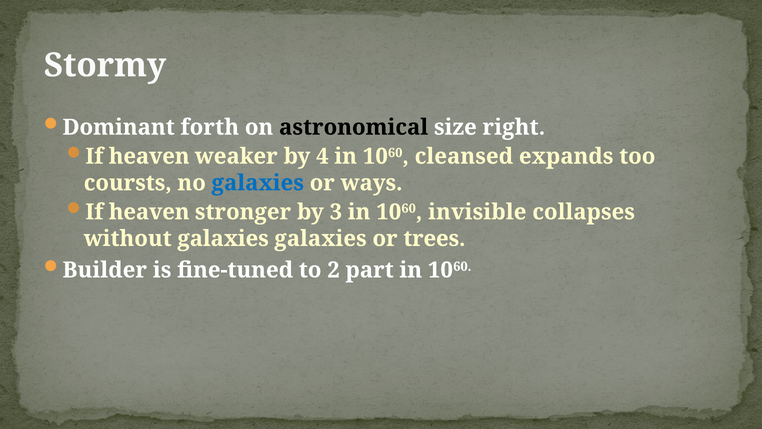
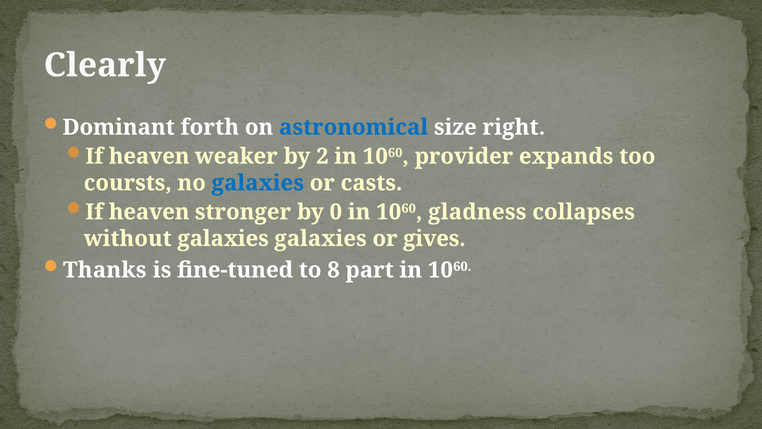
Stormy: Stormy -> Clearly (105, 65)
astronomical colour: black -> blue (354, 127)
4: 4 -> 2 (322, 156)
cleansed: cleansed -> provider (464, 156)
ways: ways -> casts (372, 183)
3: 3 -> 0 (336, 212)
invisible: invisible -> gladness (477, 212)
trees: trees -> gives (434, 238)
Builder: Builder -> Thanks (105, 270)
2: 2 -> 8 (333, 270)
